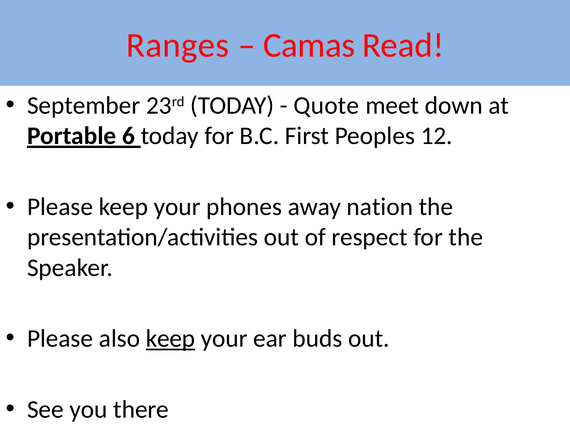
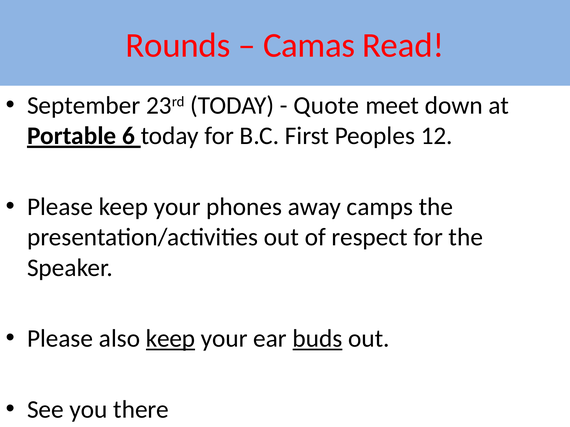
Ranges: Ranges -> Rounds (178, 45)
nation: nation -> camps (380, 207)
buds underline: none -> present (317, 339)
